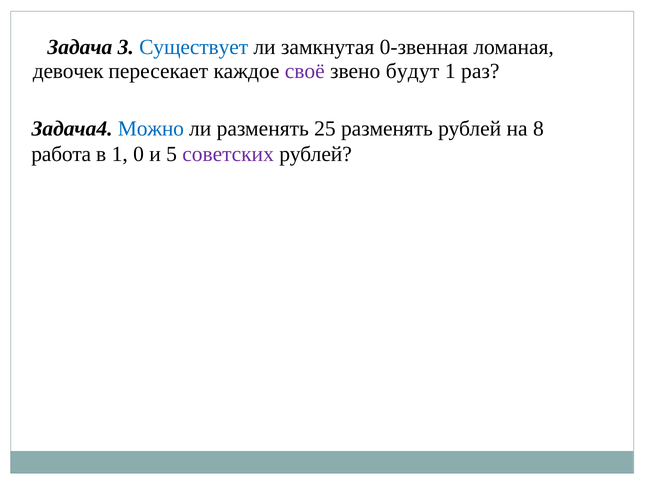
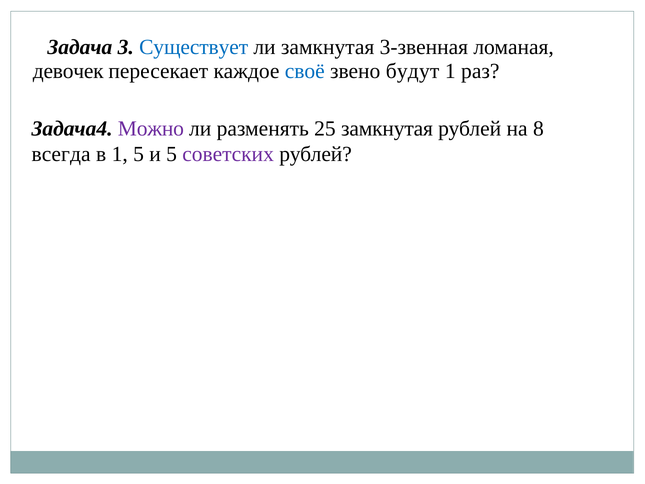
0-звенная: 0-звенная -> 3-звенная (424, 47)
своё colour: purple -> blue (305, 71)
Можно colour: blue -> purple (151, 128)
25 разменять: разменять -> замкнутая (387, 128)
работа: работа -> всегда (61, 154)
1 0: 0 -> 5 (139, 154)
